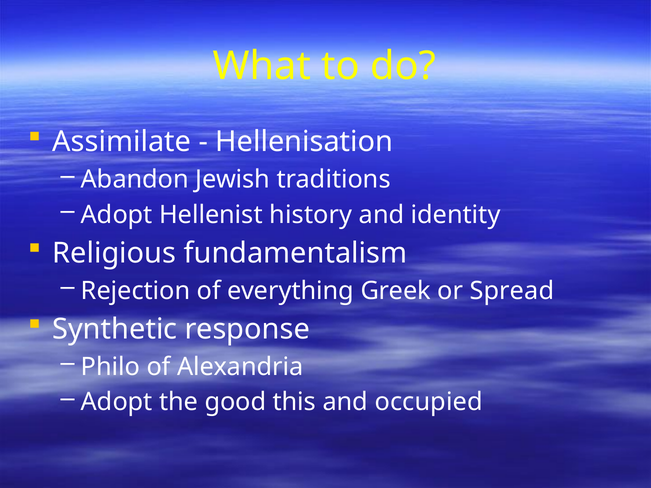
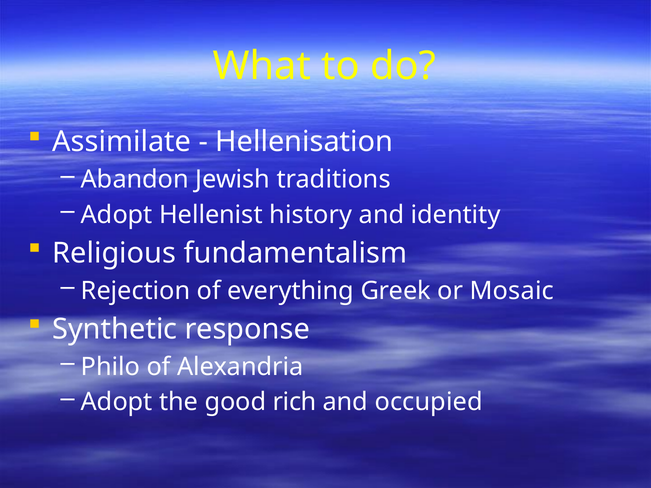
Spread: Spread -> Mosaic (512, 291)
this: this -> rich (295, 402)
